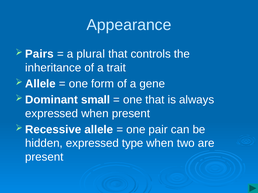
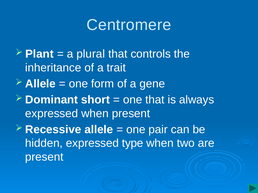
Appearance: Appearance -> Centromere (129, 25)
Pairs: Pairs -> Plant (39, 54)
small: small -> short (96, 100)
